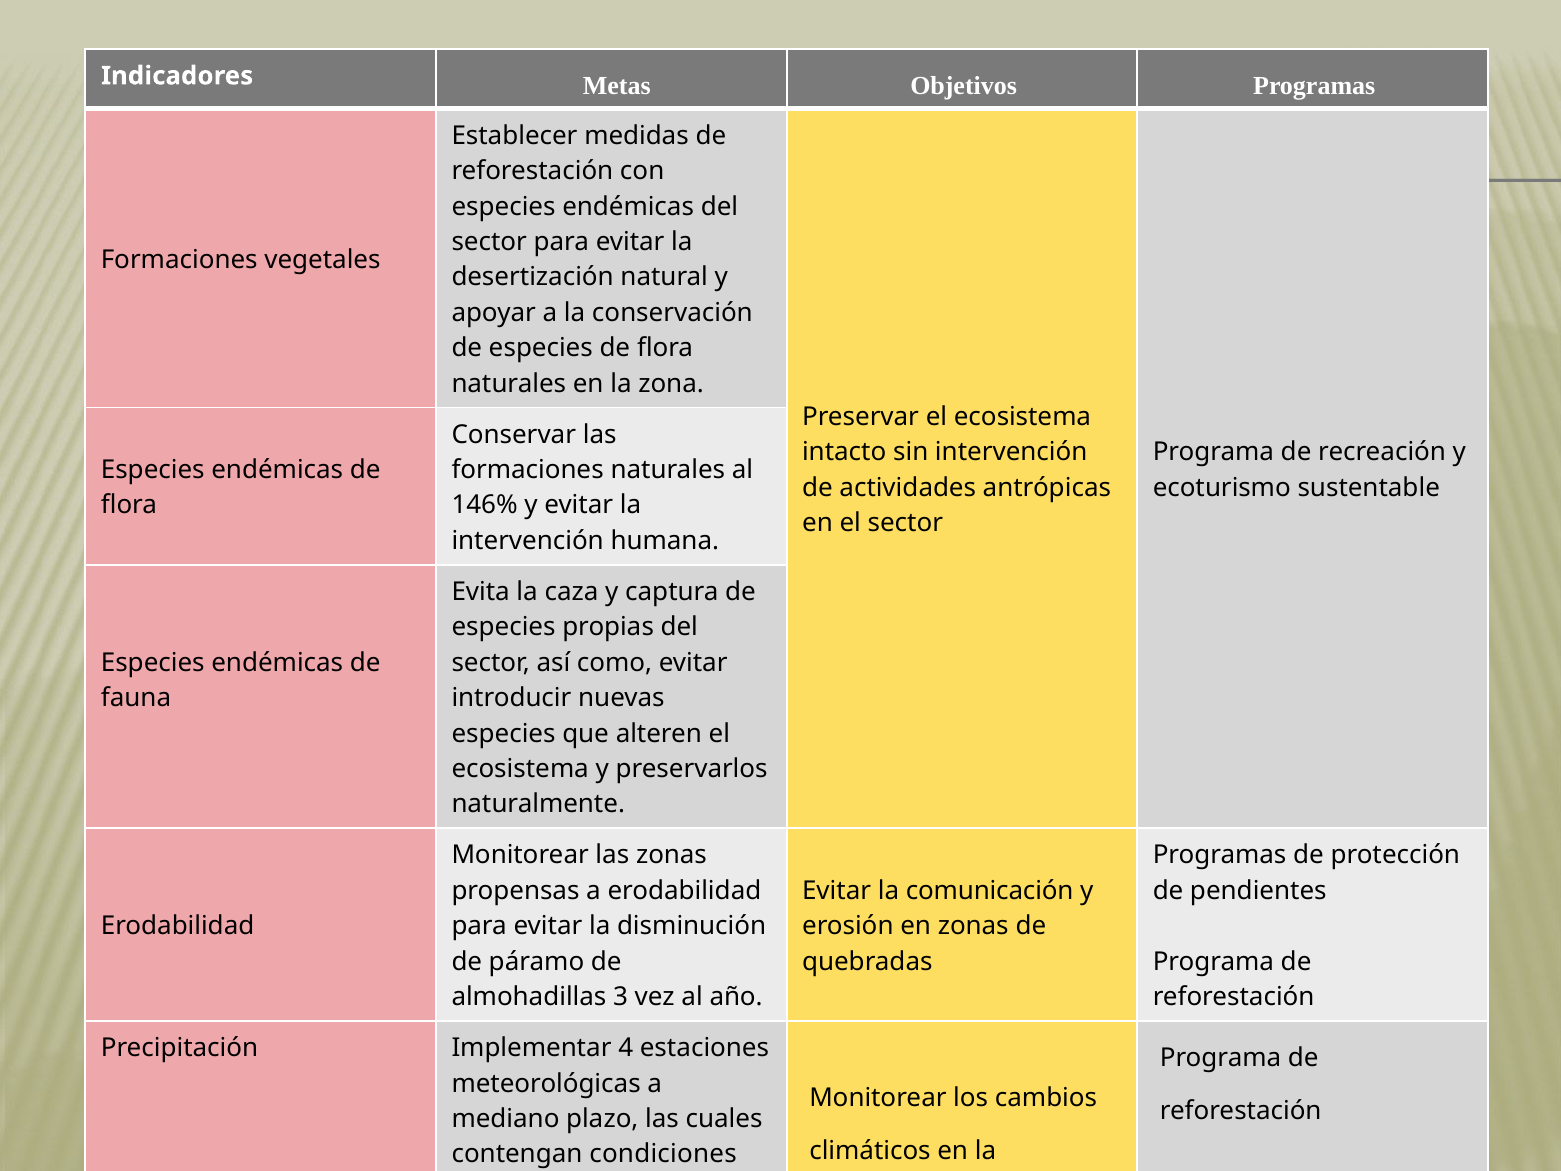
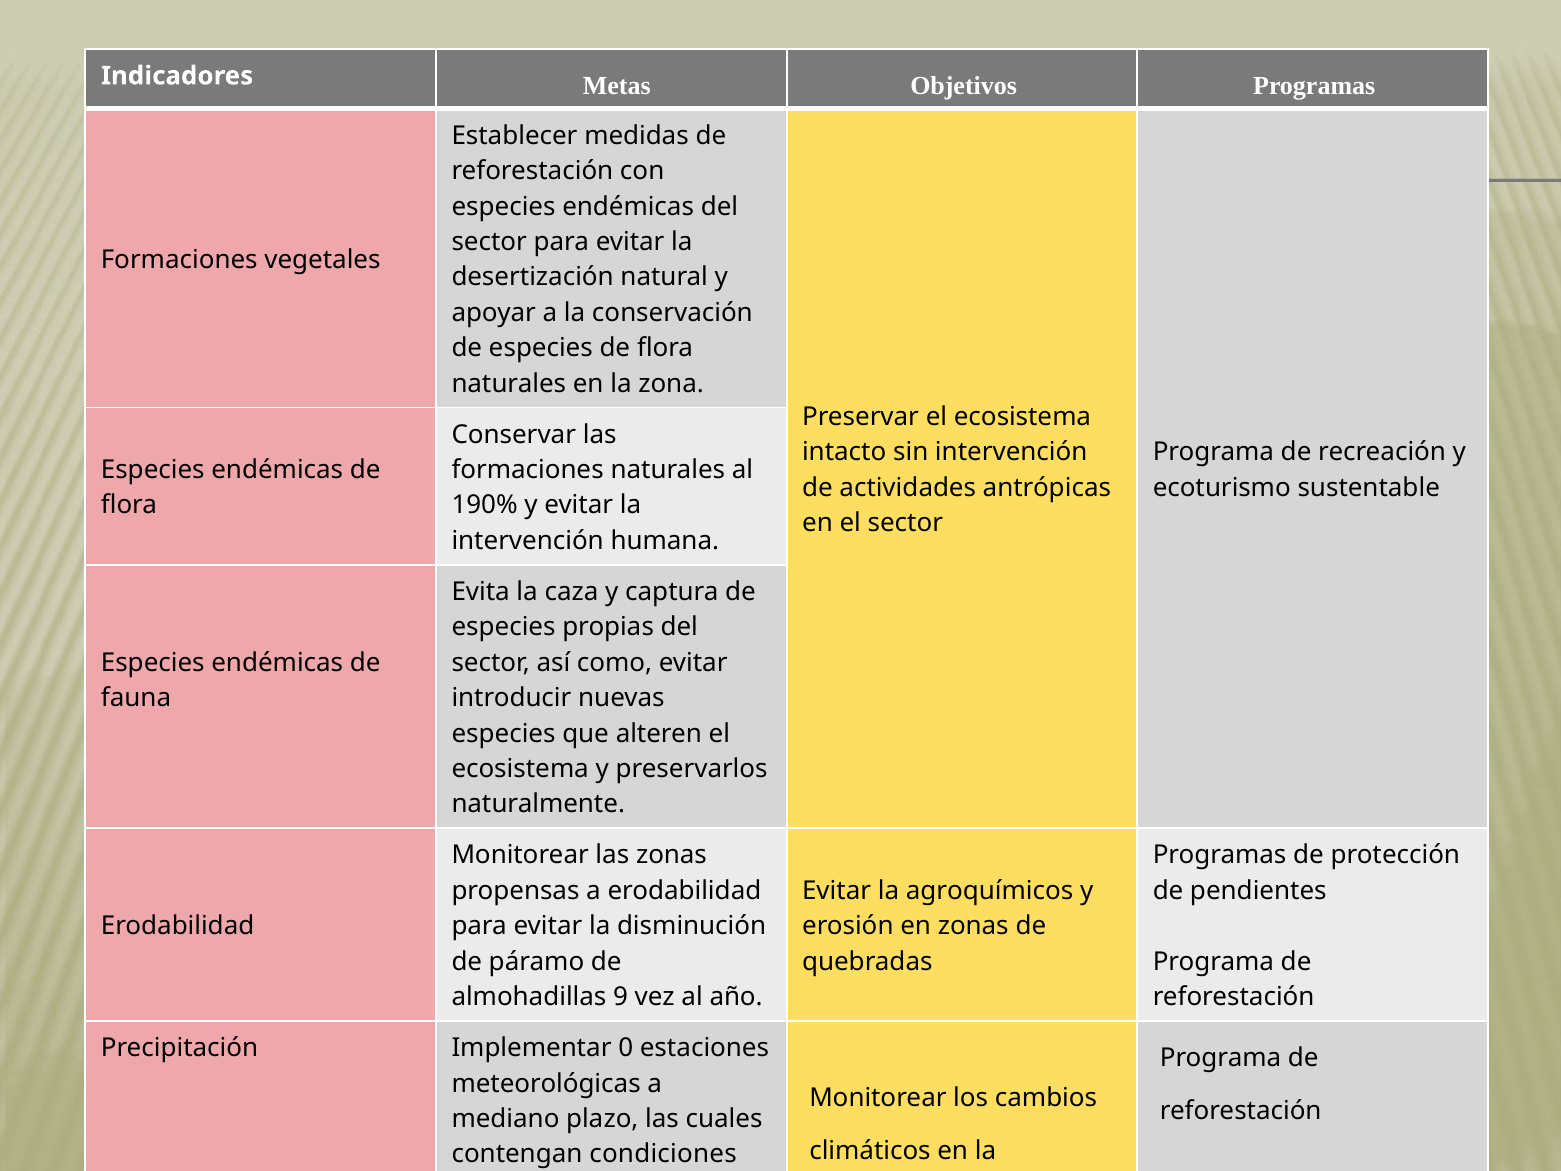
146%: 146% -> 190% (485, 505)
comunicación: comunicación -> agroquímicos (990, 891)
3: 3 -> 9 (621, 997)
4: 4 -> 0 (626, 1048)
